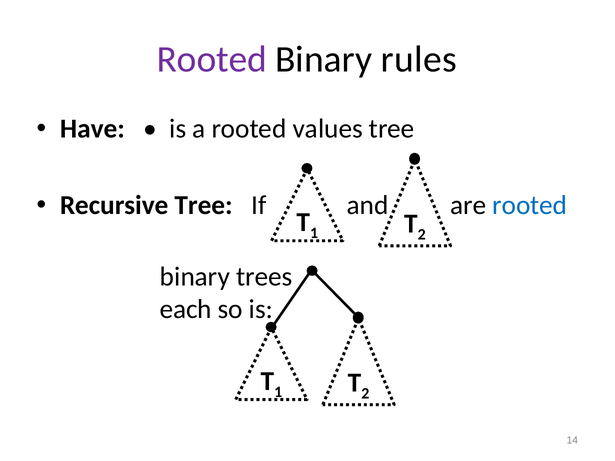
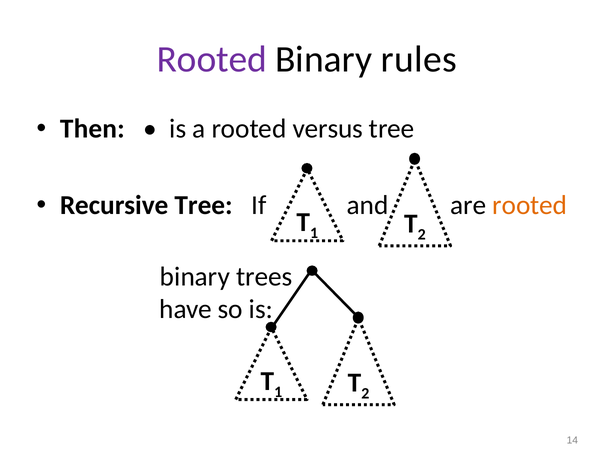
Have: Have -> Then (92, 129)
values: values -> versus (328, 129)
rooted colour: blue -> orange (530, 206)
each: each -> have (186, 309)
